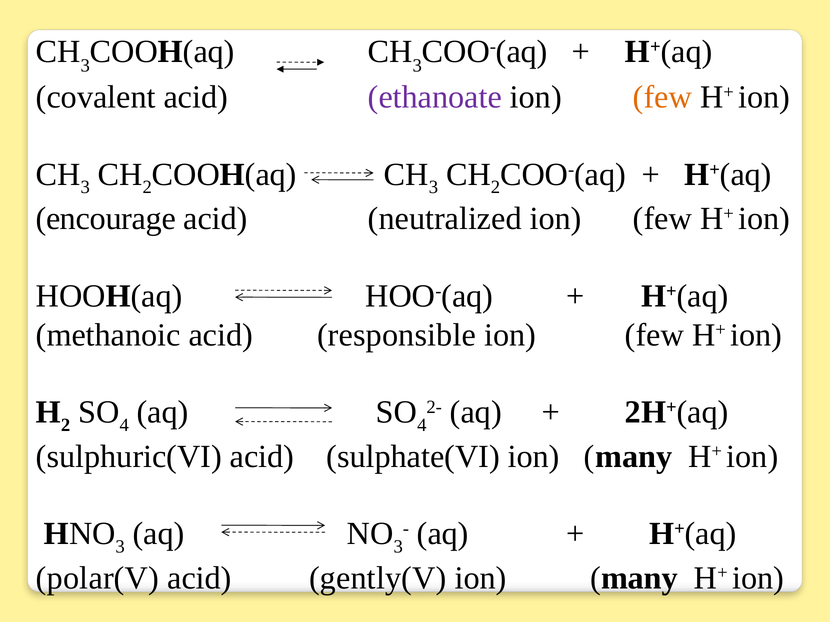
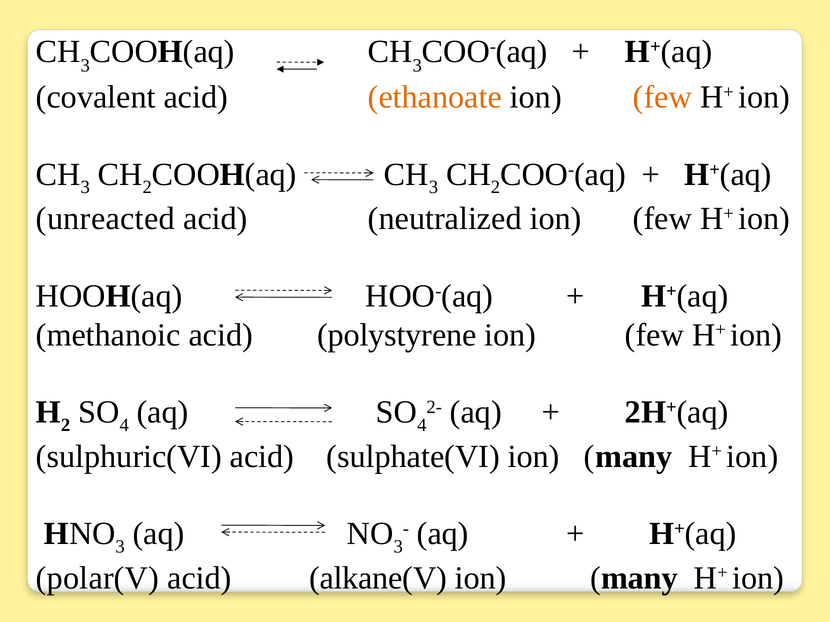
ethanoate colour: purple -> orange (435, 97)
encourage: encourage -> unreacted (105, 219)
responsible: responsible -> polystyrene (397, 335)
gently(V: gently(V -> alkane(V (378, 578)
